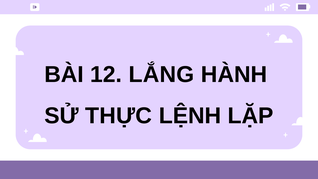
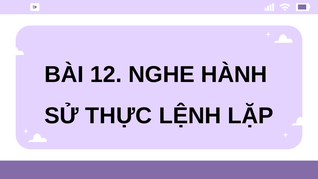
LẮNG: LẮNG -> NGHE (162, 74)
